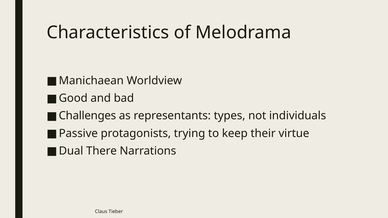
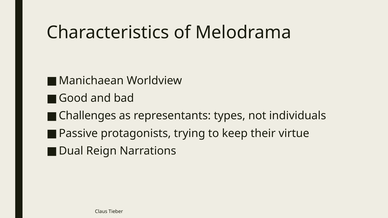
There: There -> Reign (101, 151)
